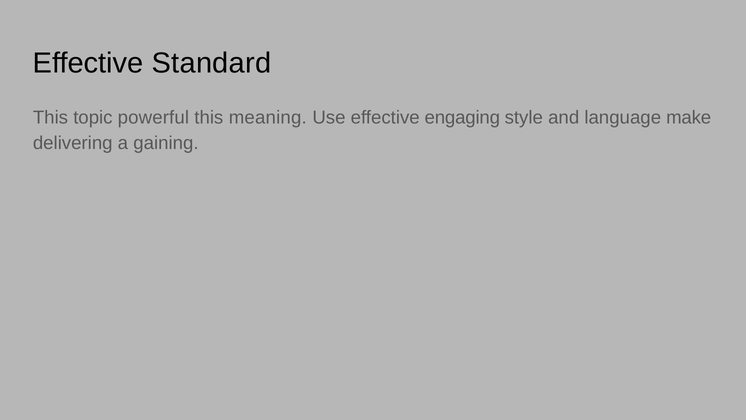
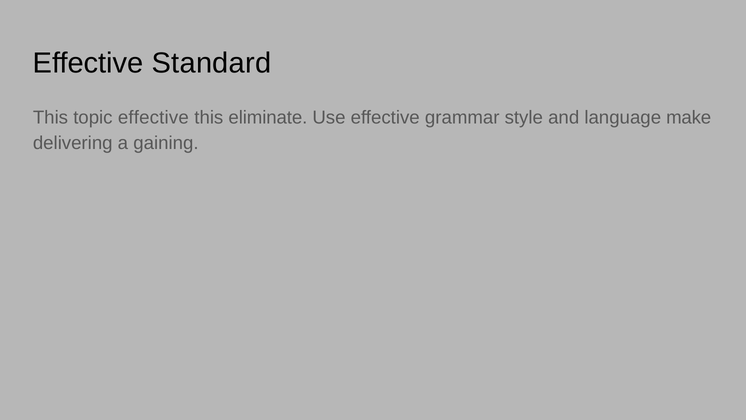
topic powerful: powerful -> effective (153, 117)
meaning: meaning -> eliminate (268, 117)
engaging: engaging -> grammar (462, 117)
